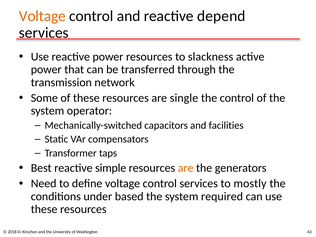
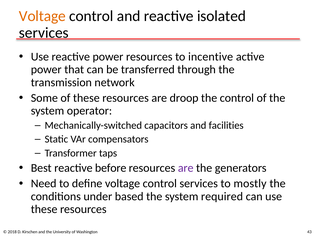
depend: depend -> isolated (221, 16)
slackness: slackness -> incentive (211, 57)
single: single -> droop (184, 98)
simple: simple -> before (111, 168)
are colour: orange -> purple (186, 168)
